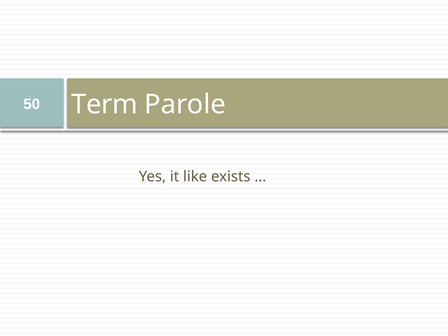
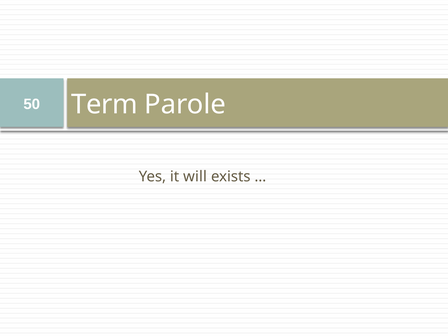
like: like -> will (195, 176)
